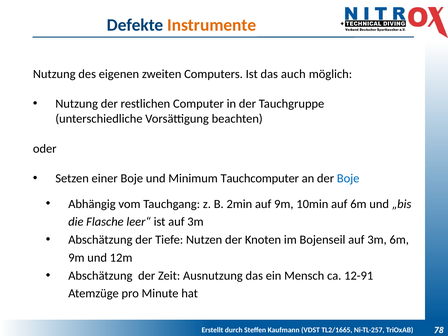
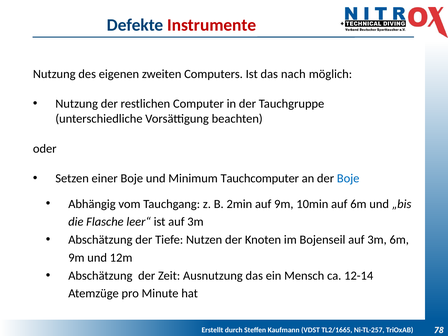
Instrumente colour: orange -> red (212, 25)
auch: auch -> nach (293, 74)
12-91: 12-91 -> 12-14 (359, 276)
